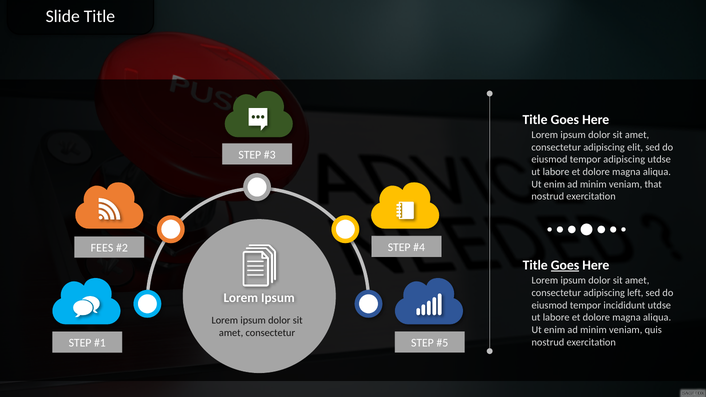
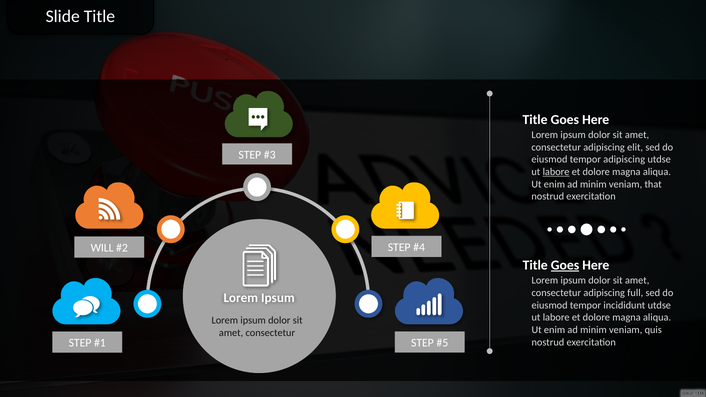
labore underline: none -> present (556, 172)
FEES: FEES -> WILL (102, 248)
left: left -> full (635, 293)
